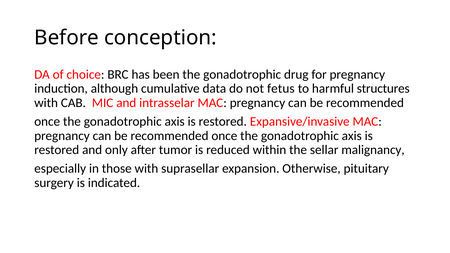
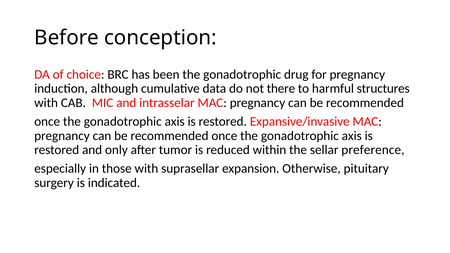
fetus: fetus -> there (281, 89)
malignancy: malignancy -> preference (373, 150)
